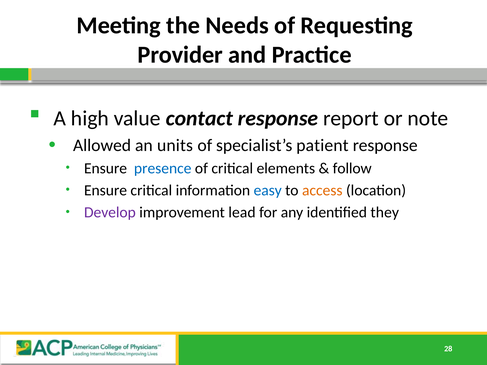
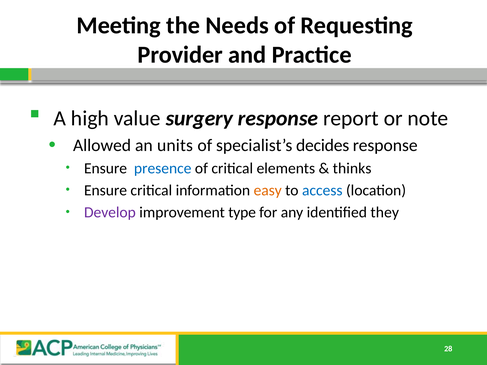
contact: contact -> surgery (199, 118)
patient: patient -> decides (323, 145)
follow: follow -> thinks (352, 168)
easy colour: blue -> orange (268, 191)
access colour: orange -> blue (322, 191)
lead: lead -> type (242, 213)
